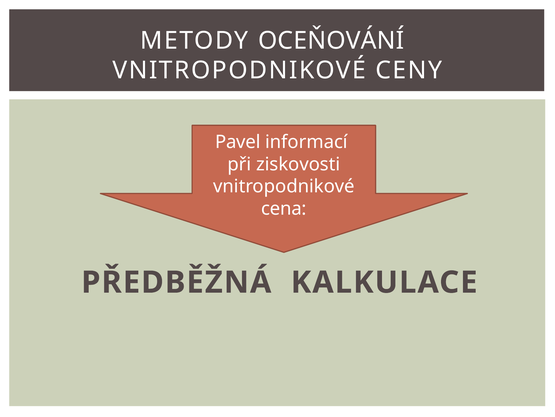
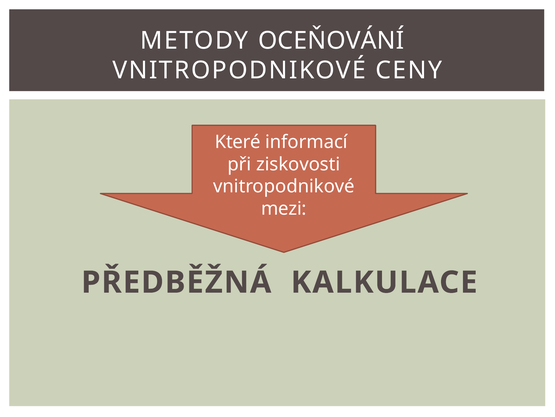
Pavel: Pavel -> Které (238, 142)
cena: cena -> mezi (284, 208)
